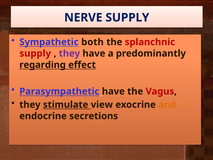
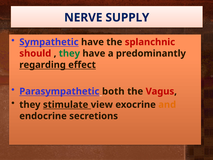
Sympathetic both: both -> have (93, 42)
supply: supply -> should (35, 53)
they colour: purple -> green (69, 53)
Parasympathetic have: have -> both (113, 91)
